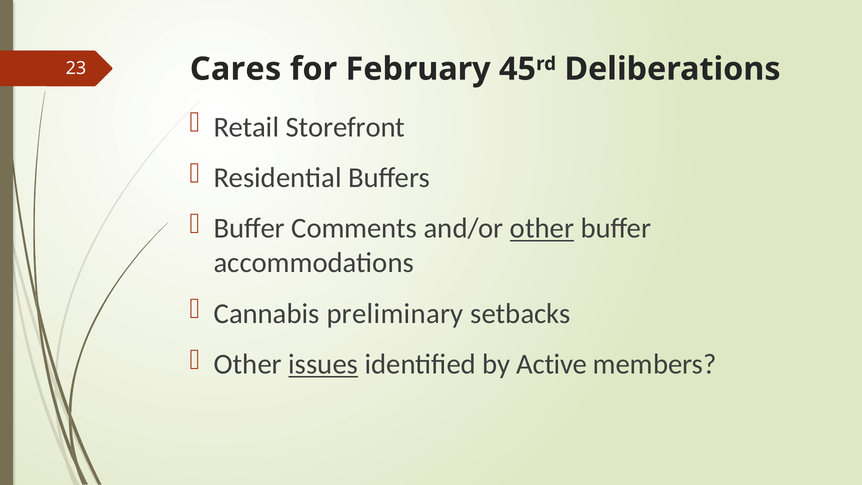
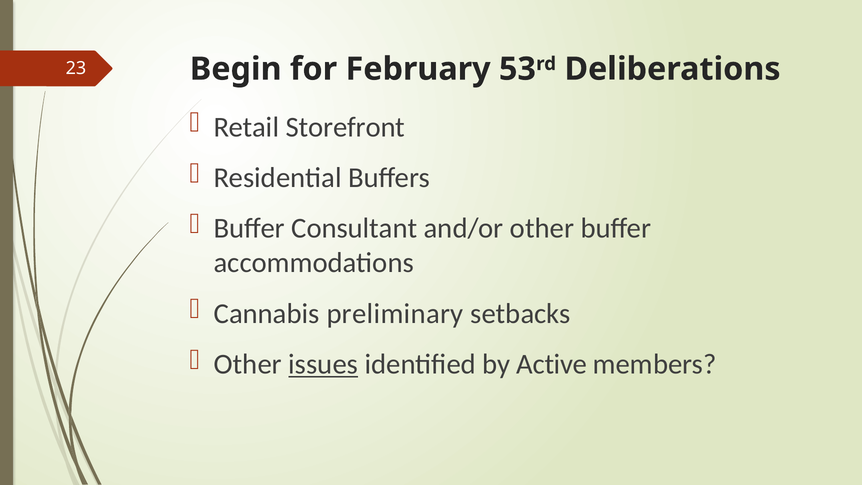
Cares: Cares -> Begin (236, 69)
45: 45 -> 53 (517, 69)
Comments: Comments -> Consultant (354, 228)
other underline: present -> none (542, 228)
